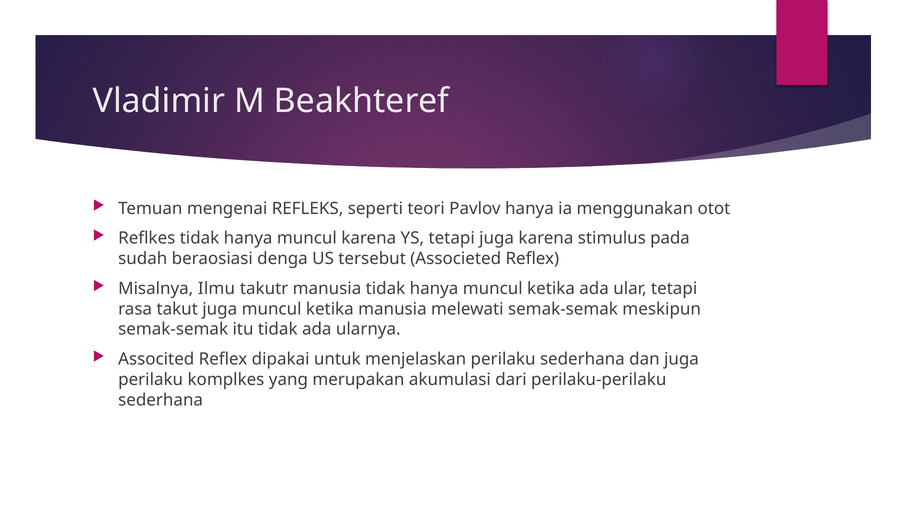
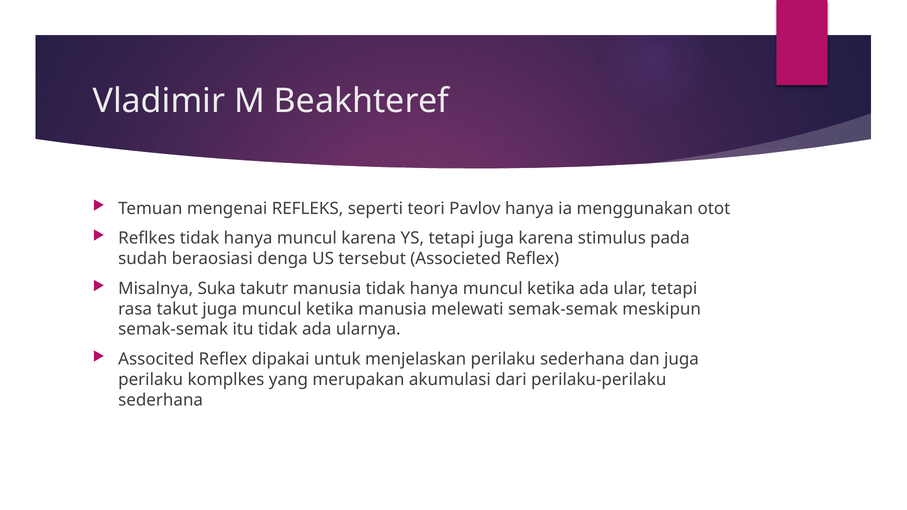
Ilmu: Ilmu -> Suka (217, 289)
